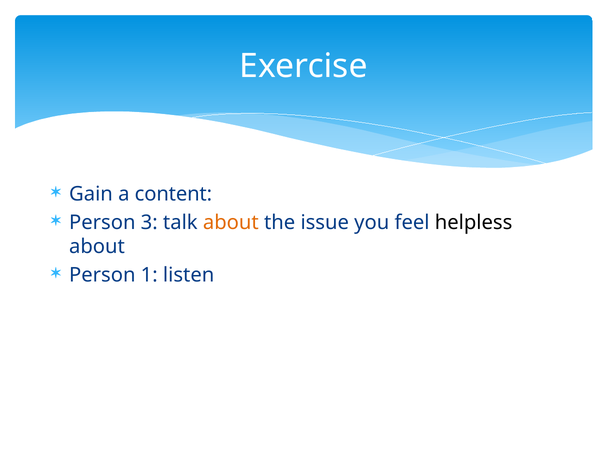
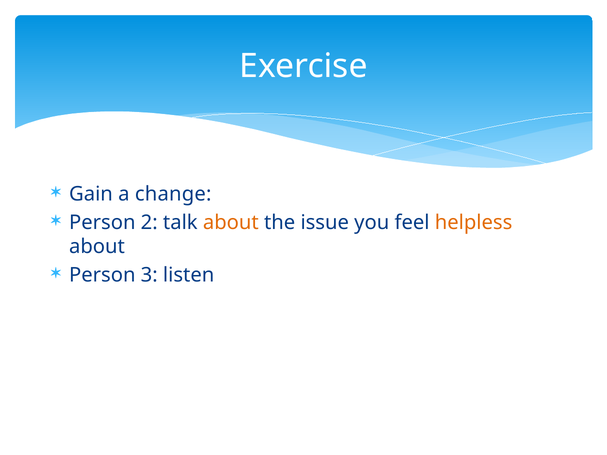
content: content -> change (173, 194)
3: 3 -> 2 (149, 222)
helpless colour: black -> orange (474, 222)
1: 1 -> 3 (149, 275)
